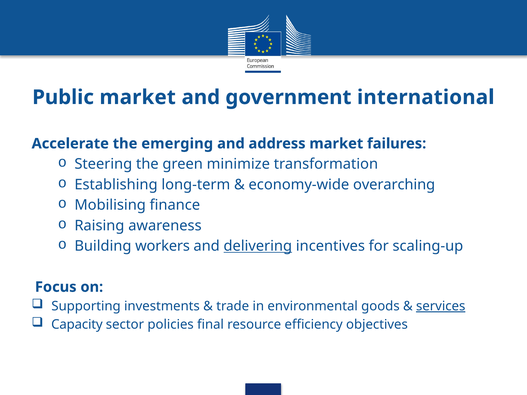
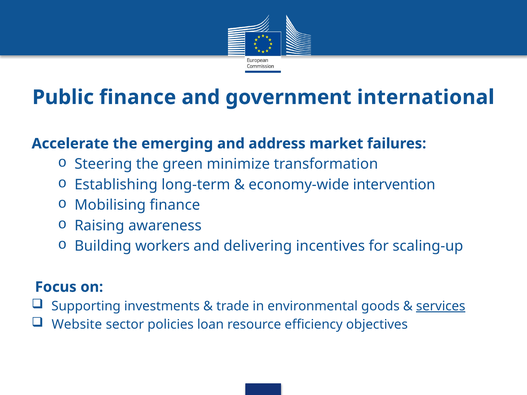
Public market: market -> finance (138, 97)
overarching: overarching -> intervention (394, 185)
delivering underline: present -> none (258, 246)
Capacity: Capacity -> Website (77, 325)
final: final -> loan (211, 325)
